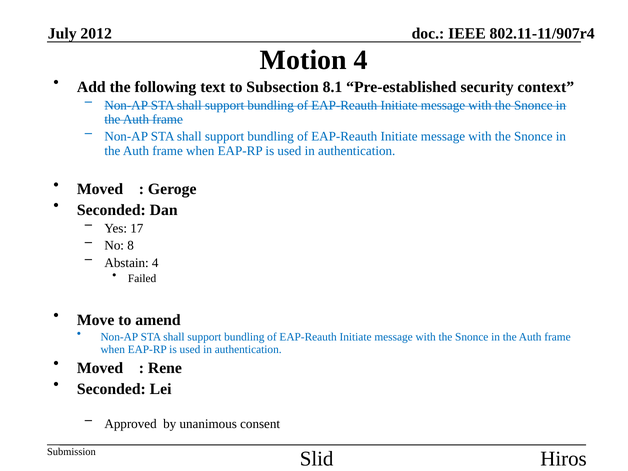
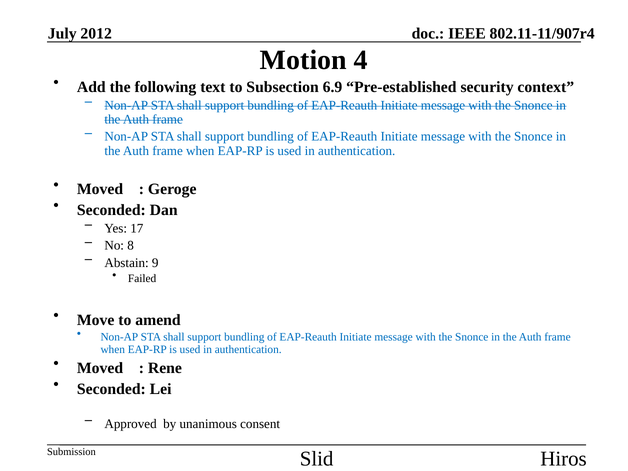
8.1: 8.1 -> 6.9 (332, 87)
Abstain 4: 4 -> 9 (155, 263)
